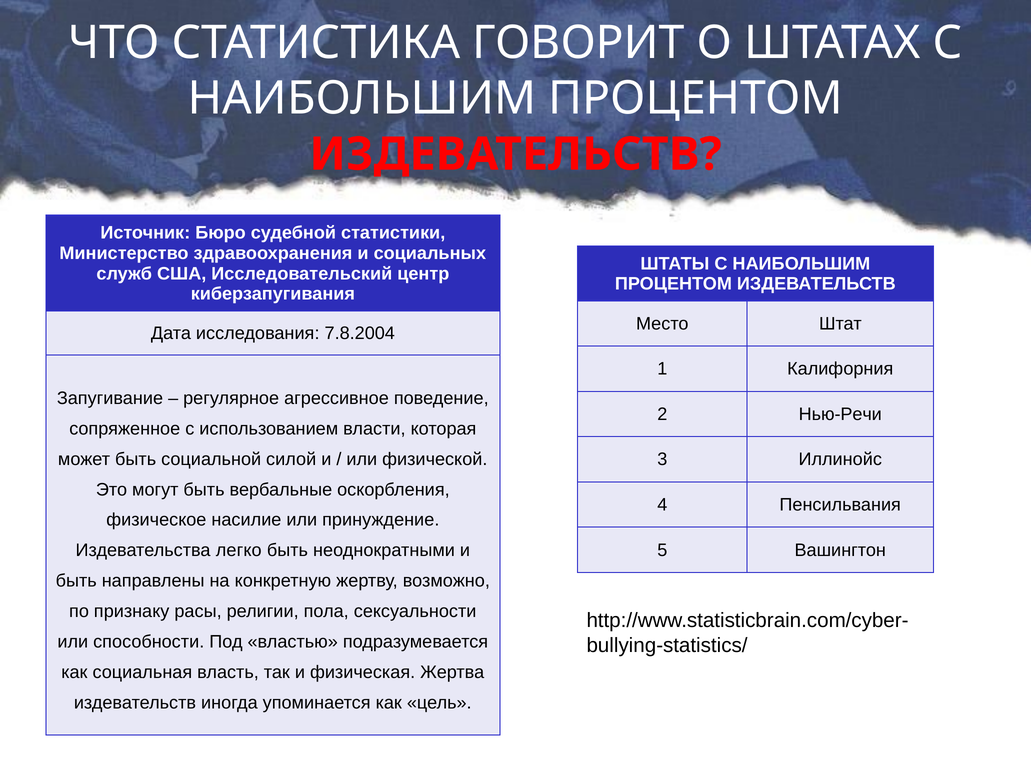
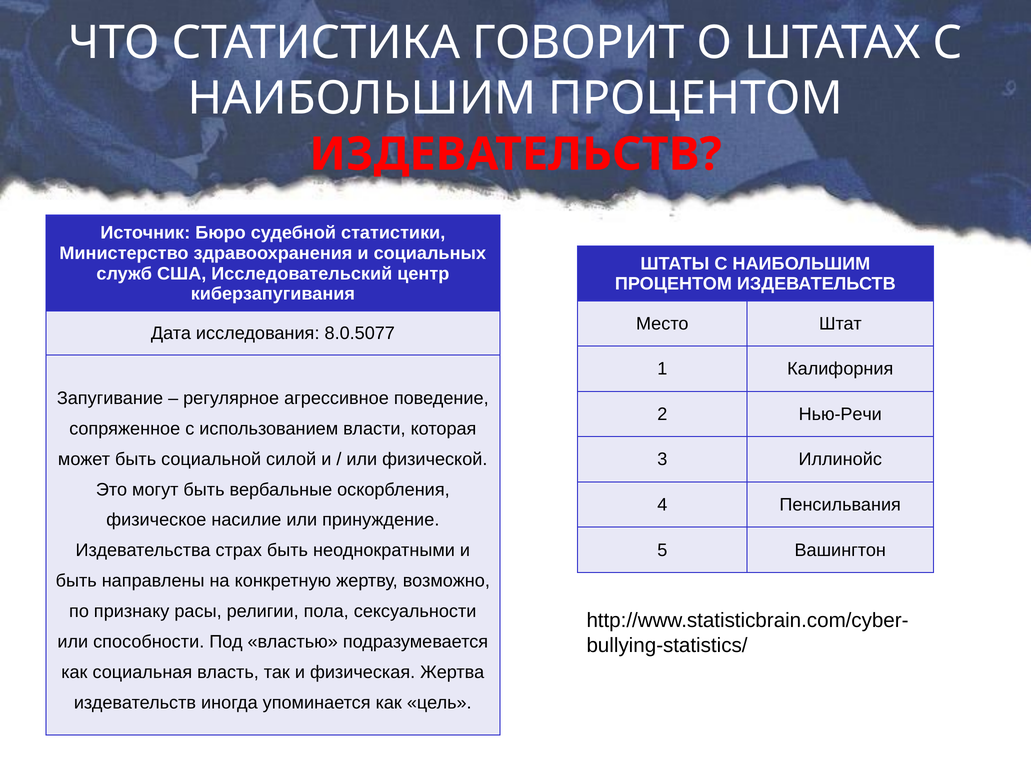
7.8.2004: 7.8.2004 -> 8.0.5077 (360, 333)
легко: легко -> страх (239, 550)
